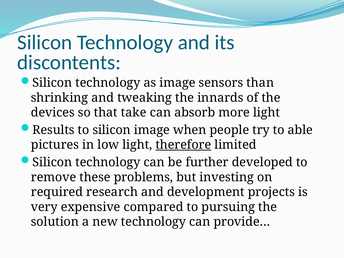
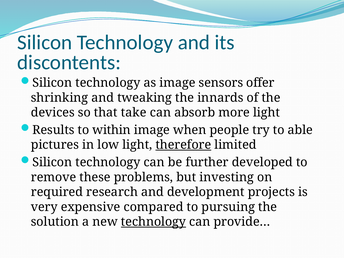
than: than -> offer (260, 83)
to silicon: silicon -> within (112, 130)
technology underline: none -> present (153, 222)
